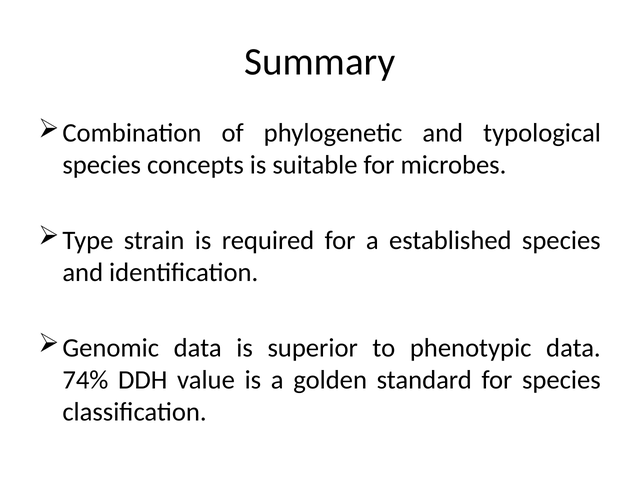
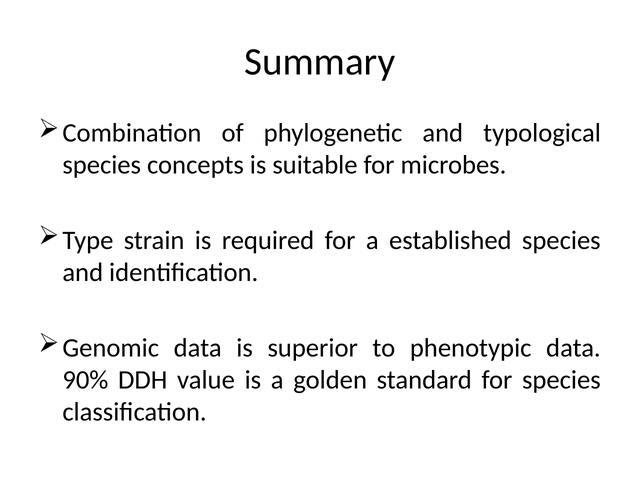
74%: 74% -> 90% (85, 380)
